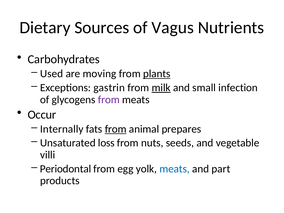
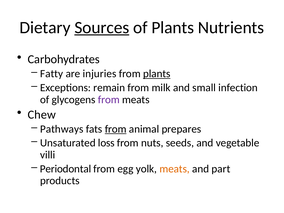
Sources underline: none -> present (102, 27)
of Vagus: Vagus -> Plants (173, 27)
Used: Used -> Fatty (52, 74)
moving: moving -> injuries (100, 74)
gastrin: gastrin -> remain (109, 88)
milk underline: present -> none (161, 88)
Occur: Occur -> Chew (42, 115)
Internally: Internally -> Pathways (62, 129)
meats colour: blue -> orange (175, 169)
